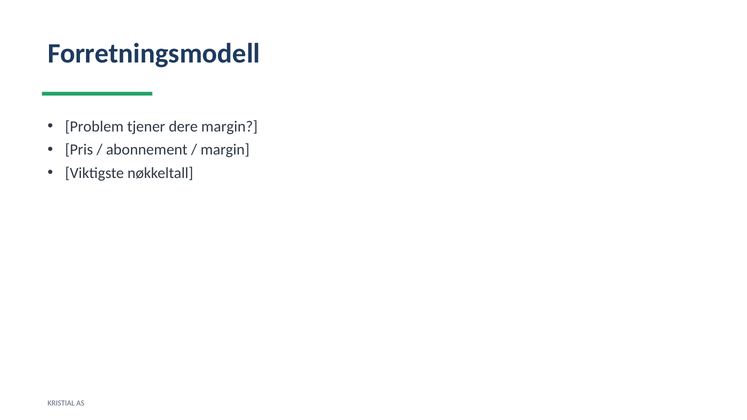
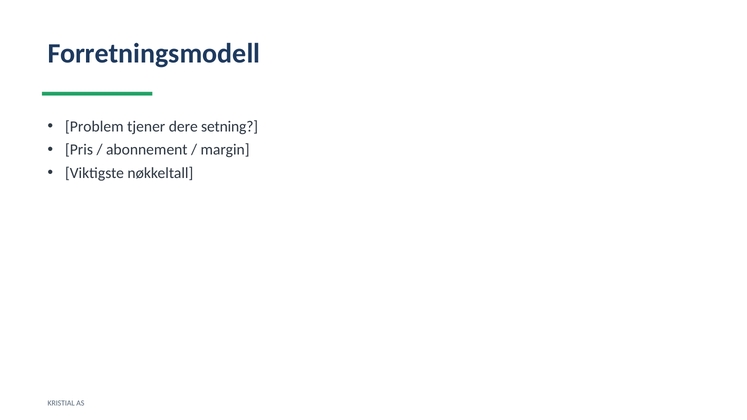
dere margin: margin -> setning (230, 127)
